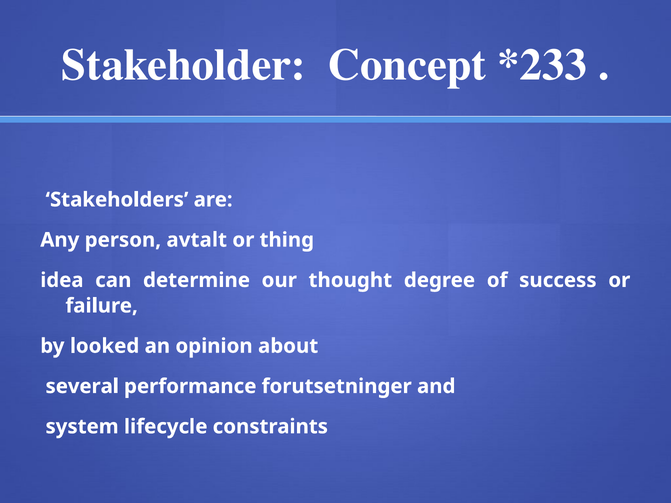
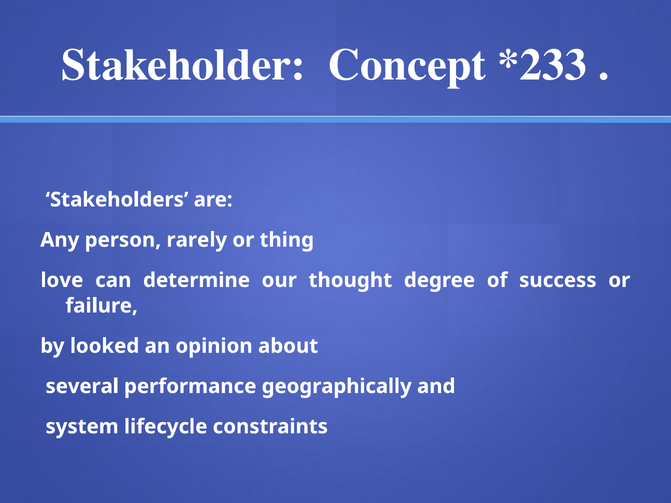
avtalt: avtalt -> rarely (197, 240)
idea: idea -> love (62, 280)
forutsetninger: forutsetninger -> geographically (337, 387)
